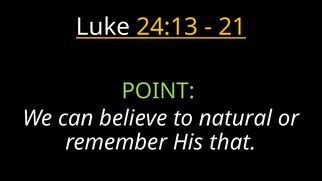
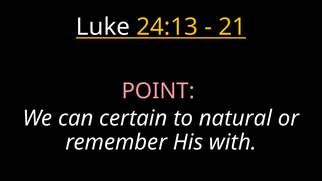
POINT colour: light green -> pink (158, 91)
believe: believe -> certain (133, 118)
that: that -> with (233, 142)
